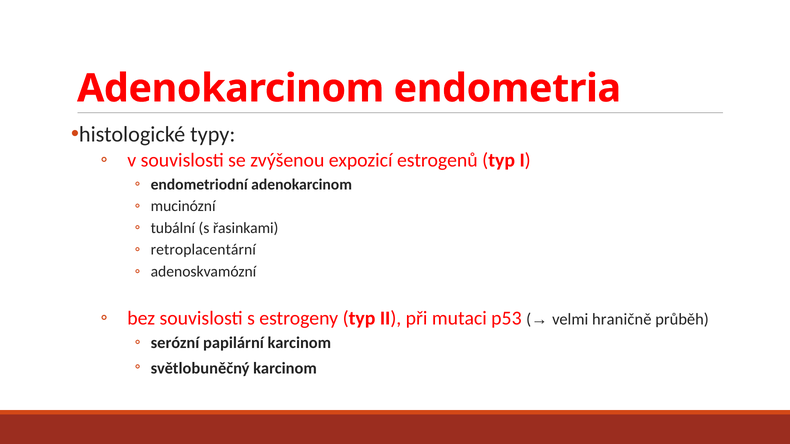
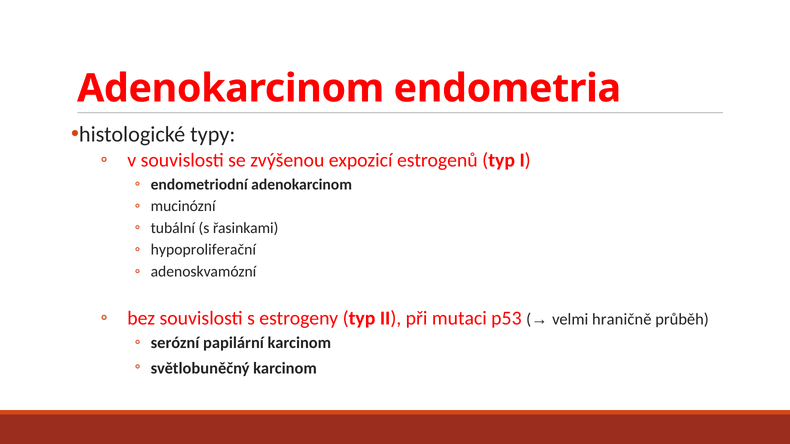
retroplacentární: retroplacentární -> hypoproliferační (203, 250)
